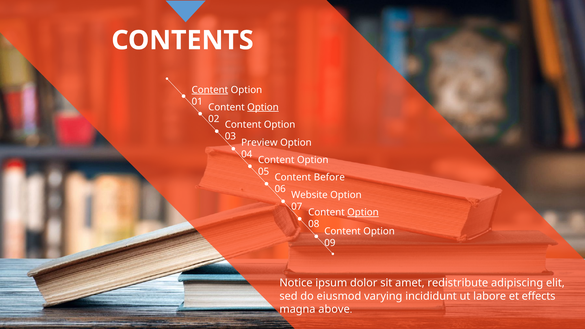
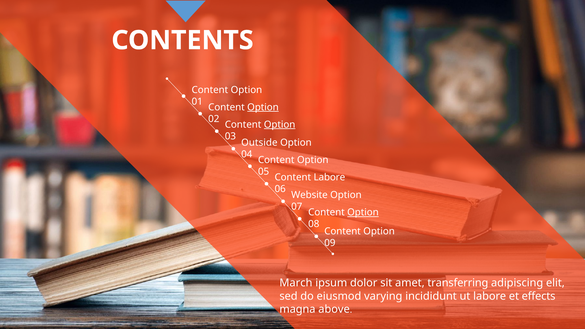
Content underline: present -> none (210, 90)
Option underline: none -> present (280, 125)
Preview: Preview -> Outside (259, 143)
Content Before: Before -> Labore (329, 177)
Notice: Notice -> March (296, 283)
redistribute: redistribute -> transferring (458, 283)
